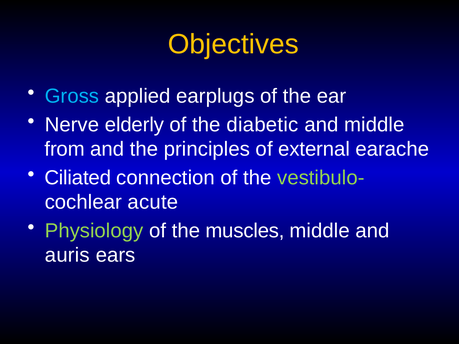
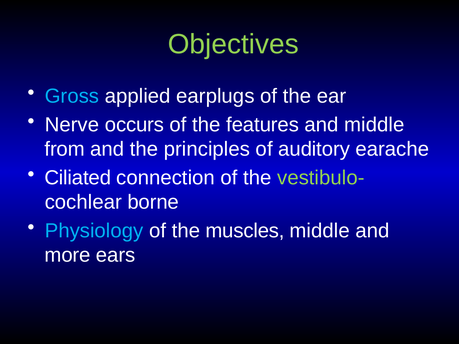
Objectives colour: yellow -> light green (233, 44)
elderly: elderly -> occurs (134, 125)
diabetic: diabetic -> features (263, 125)
external: external -> auditory (314, 149)
acute: acute -> borne (153, 202)
Physiology colour: light green -> light blue (94, 231)
auris: auris -> more (68, 255)
